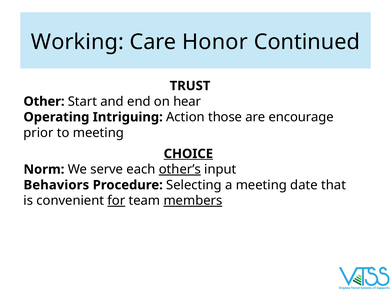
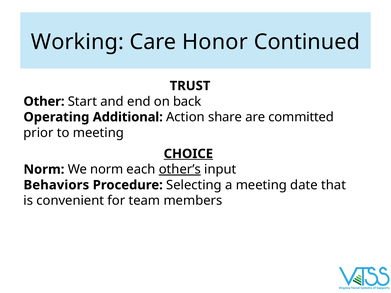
hear: hear -> back (187, 102)
Intriguing: Intriguing -> Additional (128, 117)
those: those -> share (225, 117)
encourage: encourage -> committed (301, 117)
We serve: serve -> norm (107, 170)
for underline: present -> none (116, 201)
members underline: present -> none (193, 201)
